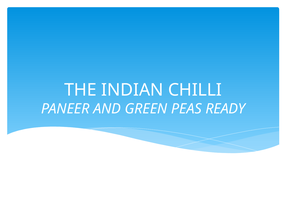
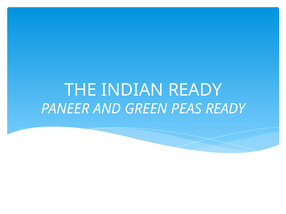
INDIAN CHILLI: CHILLI -> READY (195, 90)
